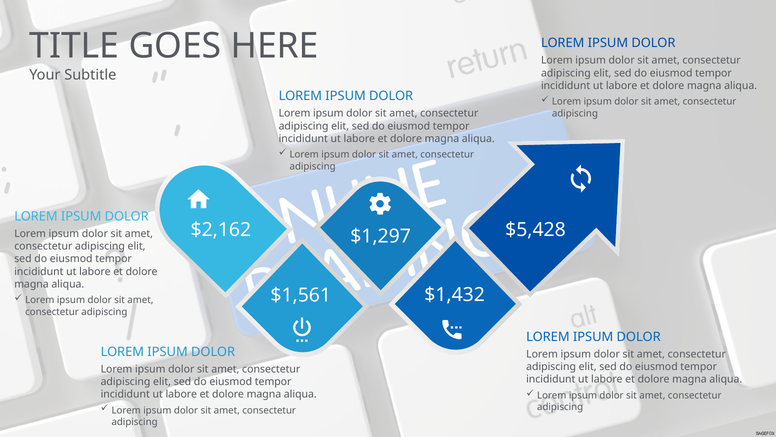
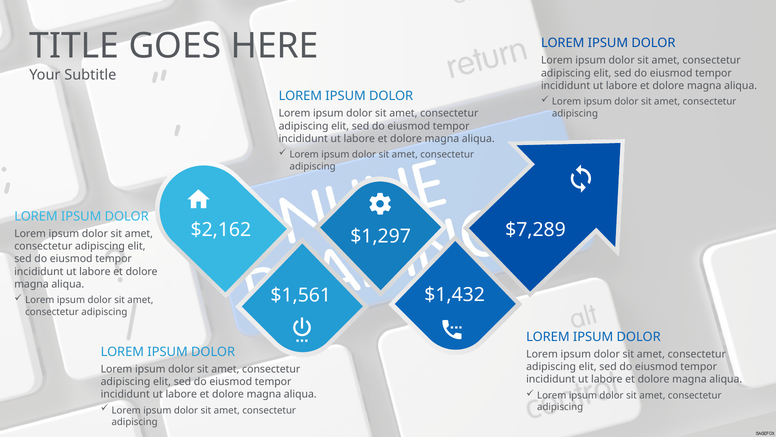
$5,428: $5,428 -> $7,289 (535, 229)
